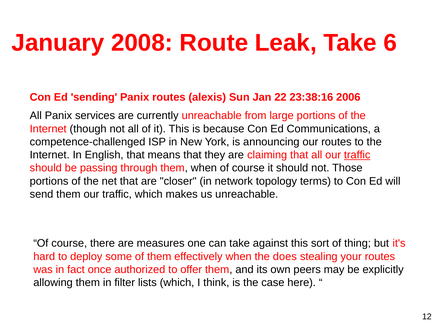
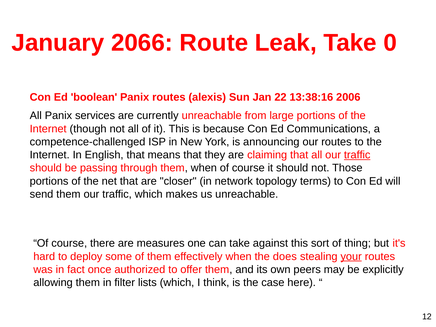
2008: 2008 -> 2066 (142, 43)
6: 6 -> 0 (390, 43)
sending: sending -> boolean (94, 97)
23:38:16: 23:38:16 -> 13:38:16 (311, 97)
your underline: none -> present (351, 256)
